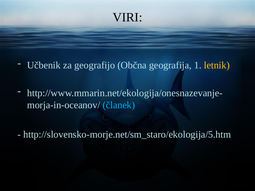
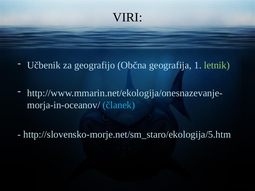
letnik colour: yellow -> light green (217, 65)
